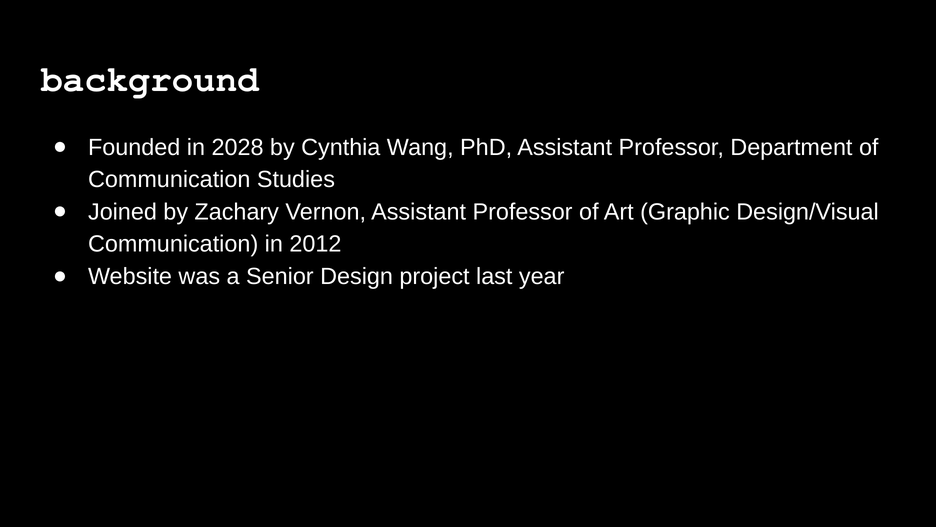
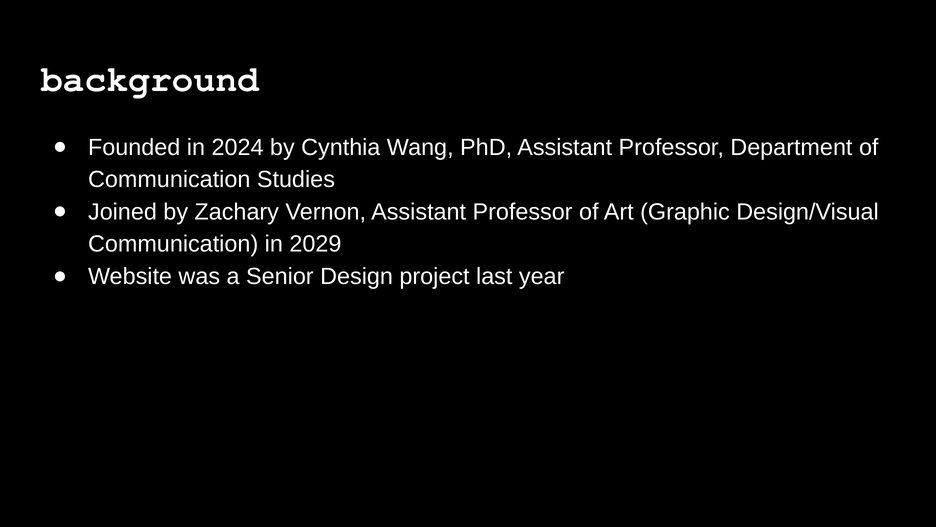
2028: 2028 -> 2024 (238, 147)
2012: 2012 -> 2029 (315, 244)
